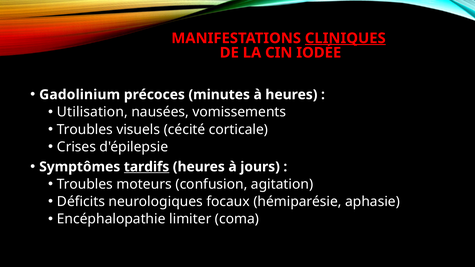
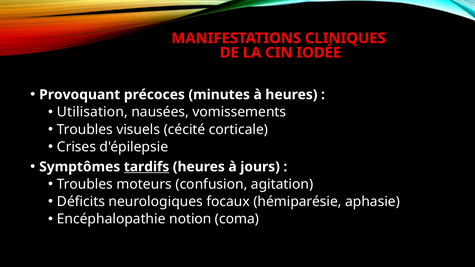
CLINIQUES underline: present -> none (345, 38)
Gadolinium: Gadolinium -> Provoquant (80, 95)
limiter: limiter -> notion (190, 219)
